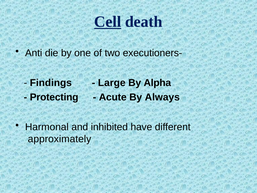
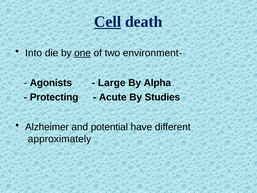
Anti: Anti -> Into (34, 53)
one underline: none -> present (83, 53)
executioners-: executioners- -> environment- (152, 53)
Findings: Findings -> Agonists (51, 83)
Always: Always -> Studies (162, 97)
Harmonal: Harmonal -> Alzheimer (47, 127)
inhibited: inhibited -> potential (109, 127)
